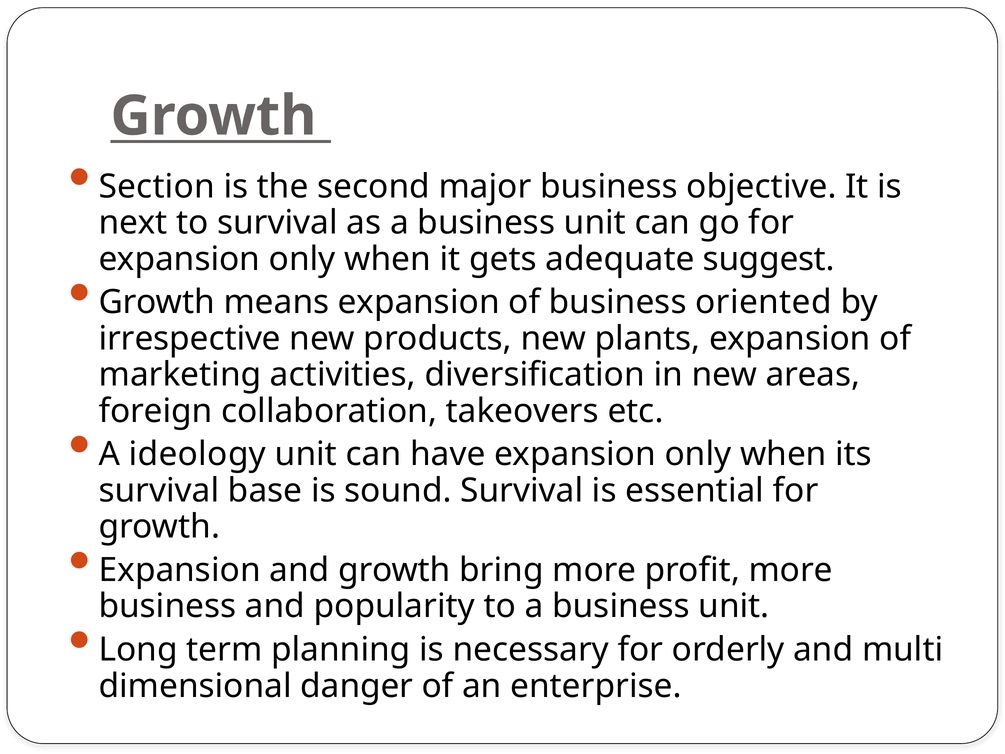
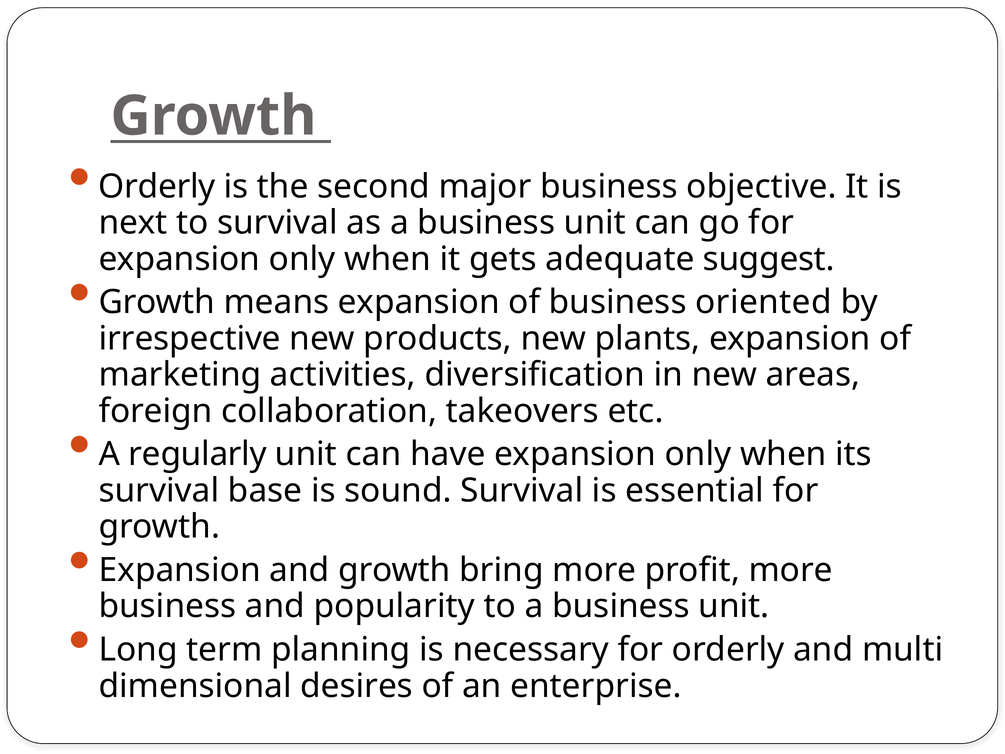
Section: Section -> Orderly (157, 187)
ideology: ideology -> regularly (198, 454)
danger: danger -> desires (357, 686)
